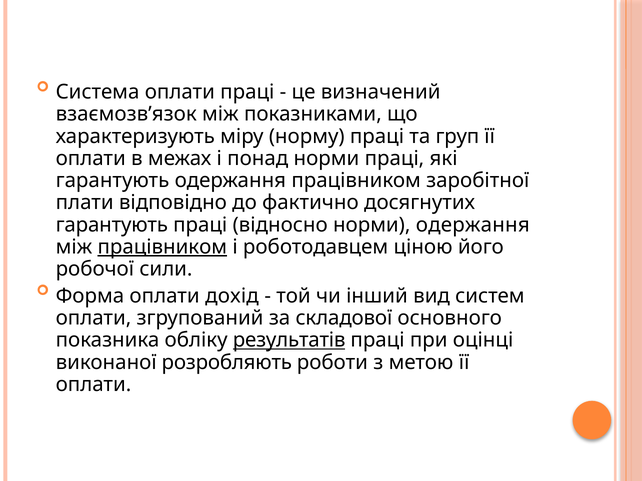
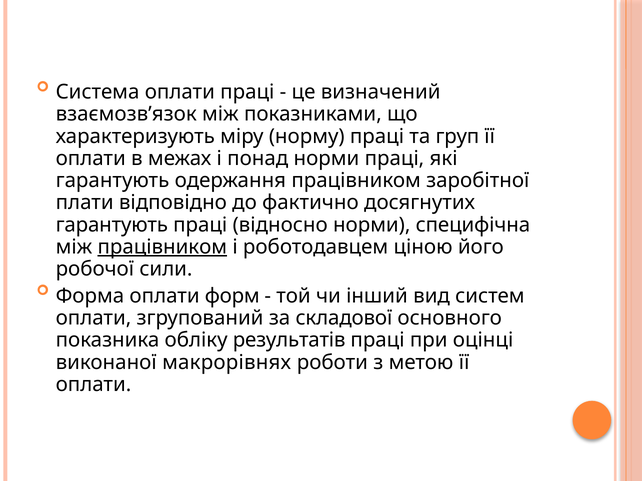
норми одержання: одержання -> специфічна (473, 225)
дохід: дохід -> форм (232, 296)
результатів underline: present -> none (289, 340)
розробляють: розробляють -> макрорівнях (227, 363)
